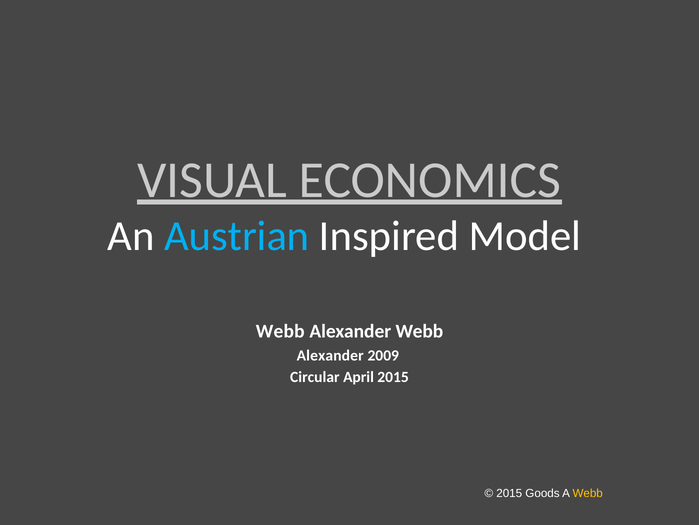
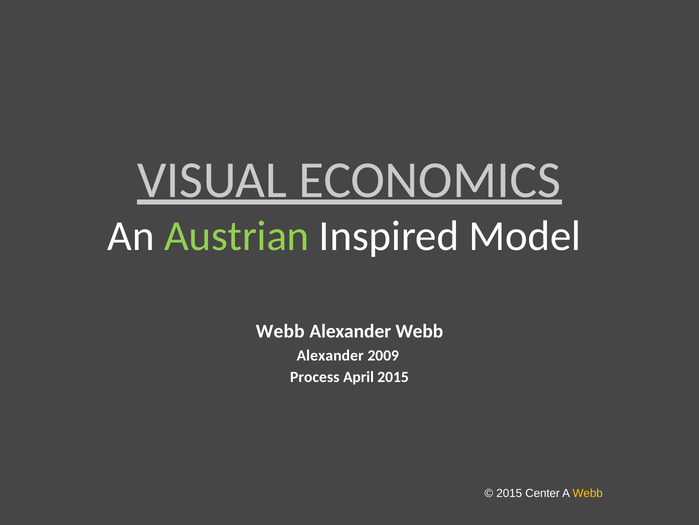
Austrian colour: light blue -> light green (237, 236)
Circular: Circular -> Process (315, 377)
Goods: Goods -> Center (543, 493)
